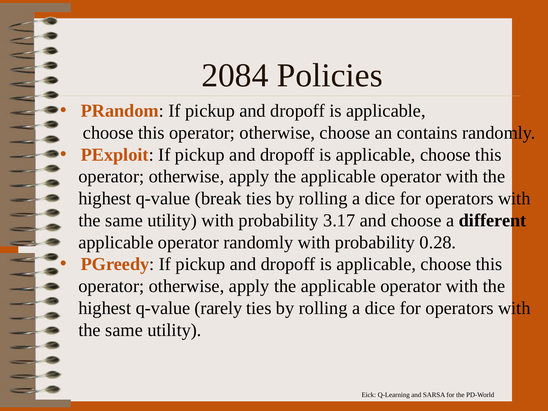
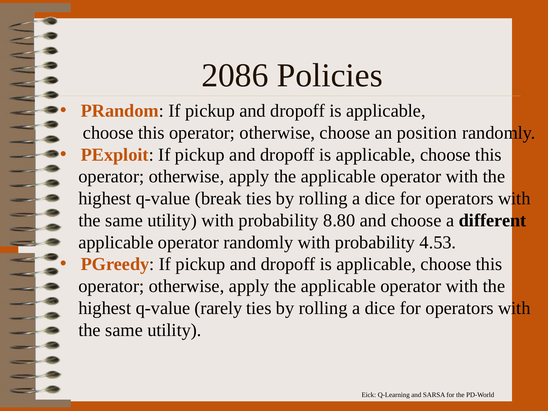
2084: 2084 -> 2086 (235, 75)
contains: contains -> position (427, 133)
3.17: 3.17 -> 8.80 (339, 220)
0.28: 0.28 -> 4.53 (438, 242)
